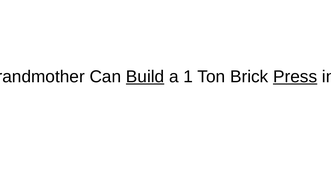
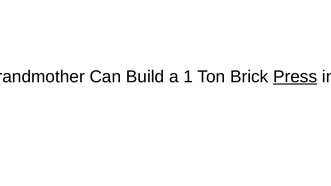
Build underline: present -> none (145, 77)
